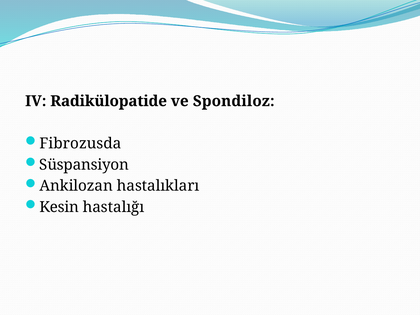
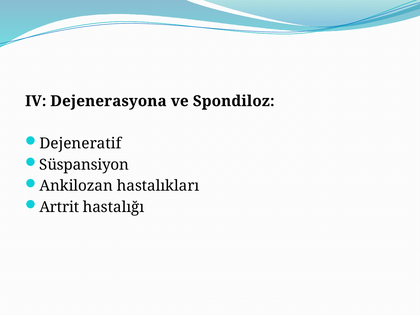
Radikülopatide: Radikülopatide -> Dejenerasyona (108, 101)
Fibrozusda: Fibrozusda -> Dejeneratif (81, 144)
Kesin: Kesin -> Artrit (59, 207)
